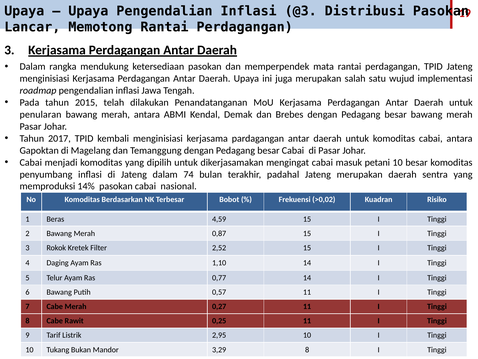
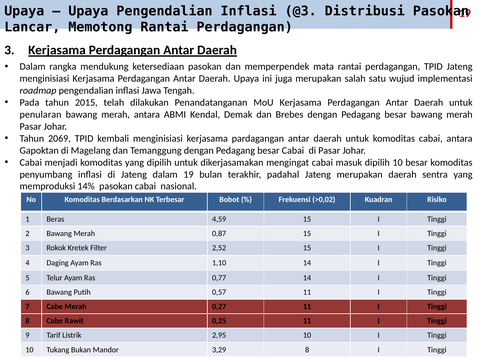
2017: 2017 -> 2069 (59, 138)
masuk petani: petani -> dipilih (377, 162)
dalam 74: 74 -> 19 (189, 174)
